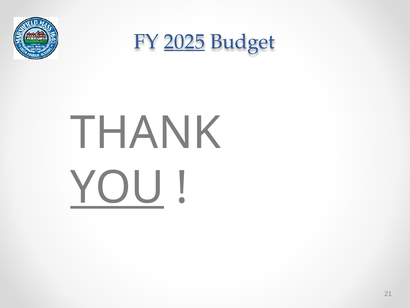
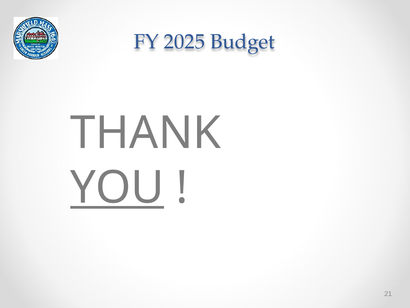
2025 underline: present -> none (184, 42)
